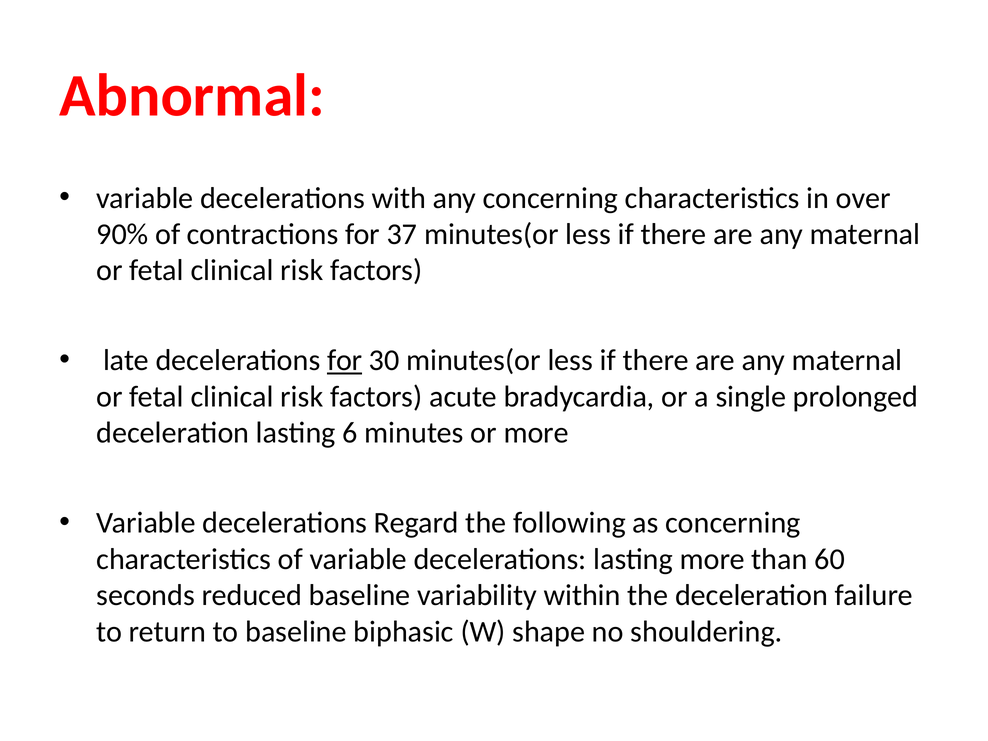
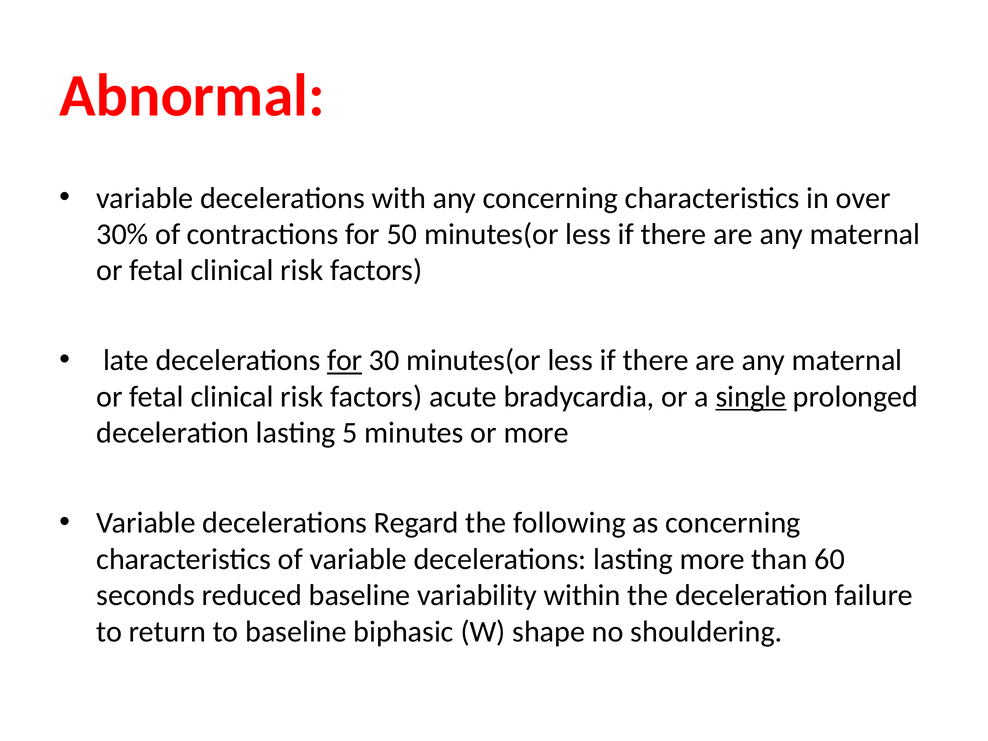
90%: 90% -> 30% (122, 234)
37: 37 -> 50 (402, 234)
single underline: none -> present (751, 397)
6: 6 -> 5 (350, 433)
